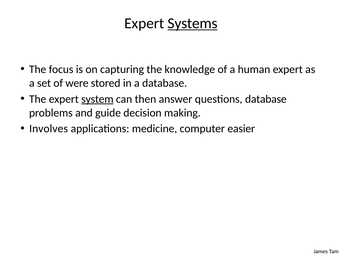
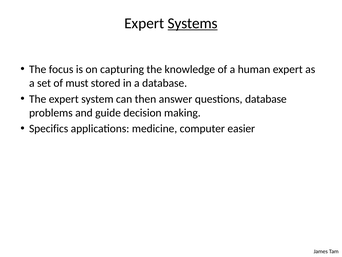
were: were -> must (77, 83)
system underline: present -> none (97, 99)
Involves: Involves -> Specifics (49, 128)
